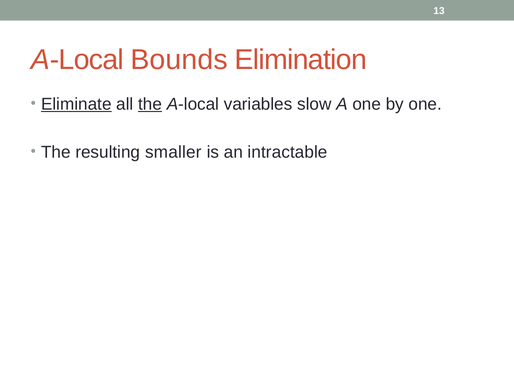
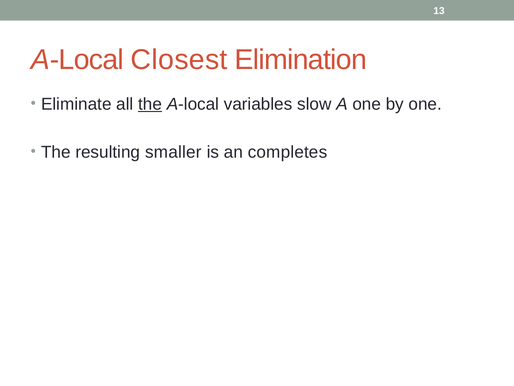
Bounds: Bounds -> Closest (179, 60)
Eliminate underline: present -> none (76, 104)
intractable: intractable -> completes (288, 152)
